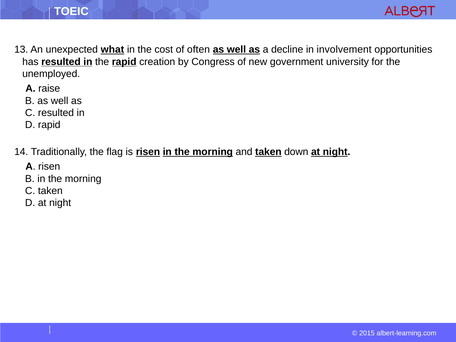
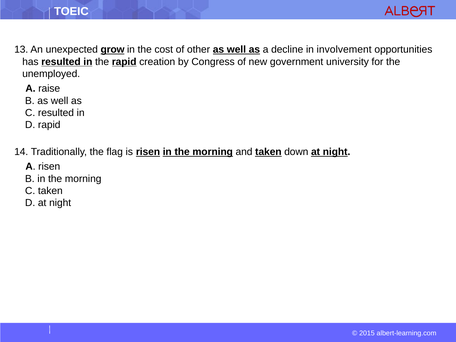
what: what -> grow (113, 50)
often: often -> other (199, 50)
